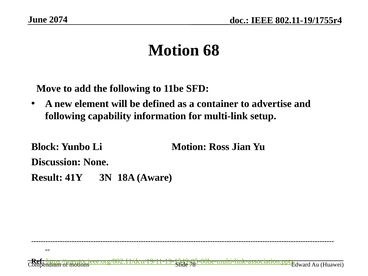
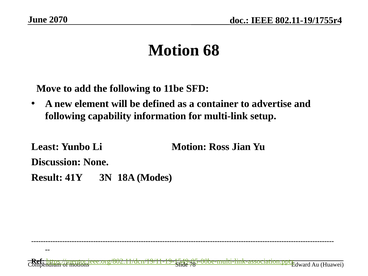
2074: 2074 -> 2070 (58, 20)
Block: Block -> Least (45, 147)
Aware: Aware -> Modes (154, 177)
